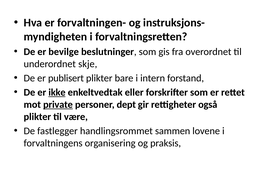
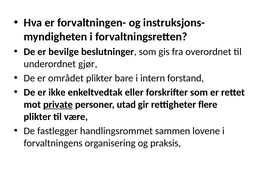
skje: skje -> gjør (88, 64)
publisert: publisert -> området (66, 78)
ikke underline: present -> none (57, 92)
dept: dept -> utad (126, 104)
også: også -> flere (208, 104)
